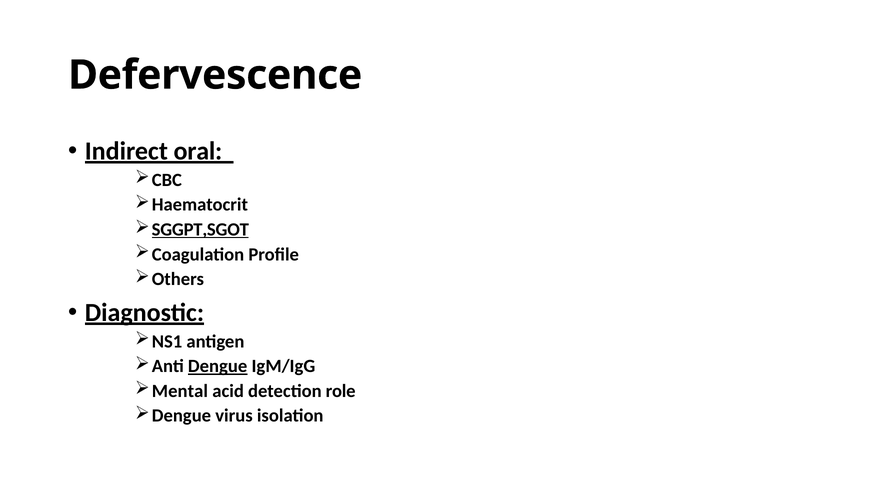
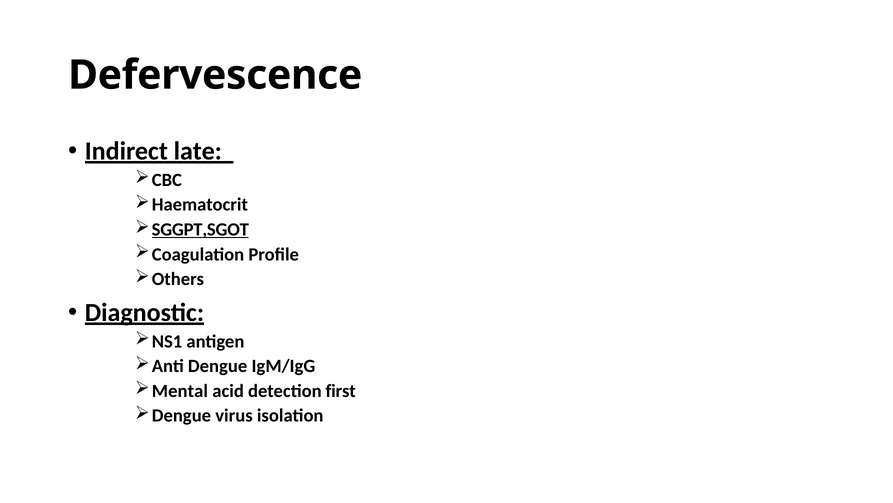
oral: oral -> late (198, 151)
Dengue underline: present -> none (218, 366)
role: role -> first (341, 390)
